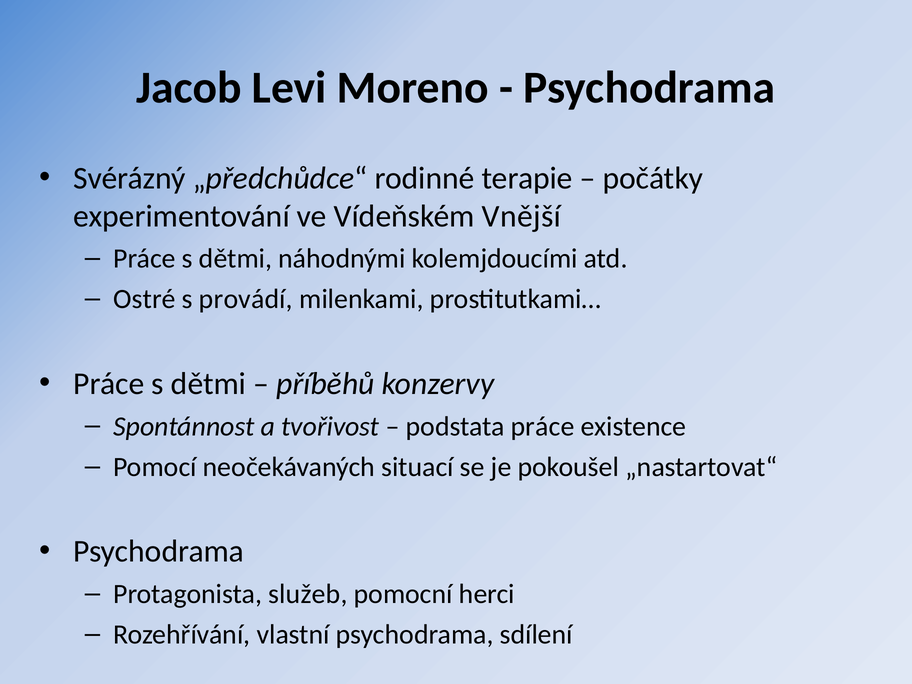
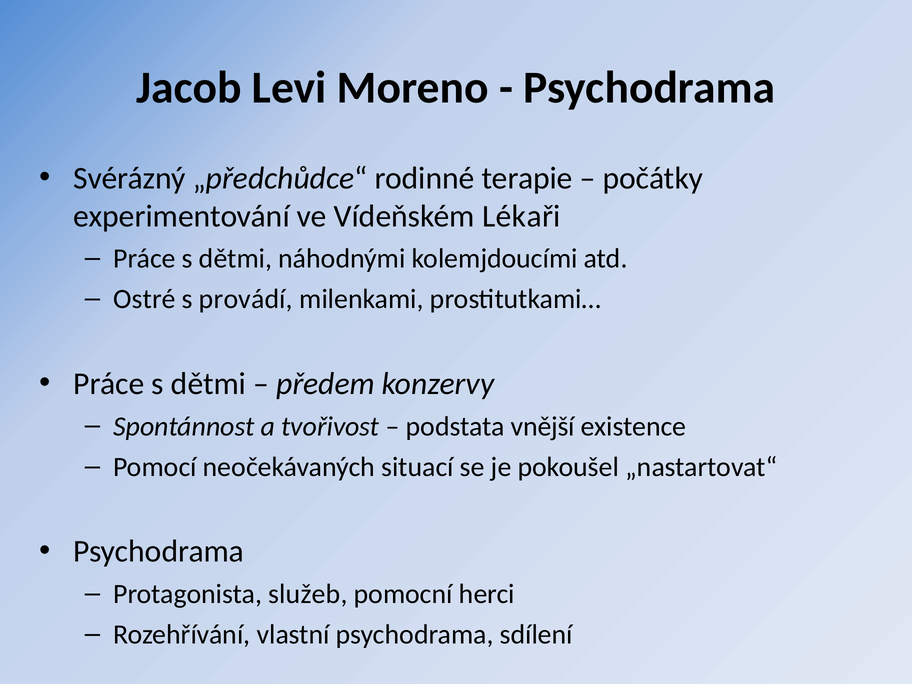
Vnější: Vnější -> Lékaři (521, 216)
příběhů: příběhů -> předem (326, 384)
podstata práce: práce -> vnější (543, 426)
